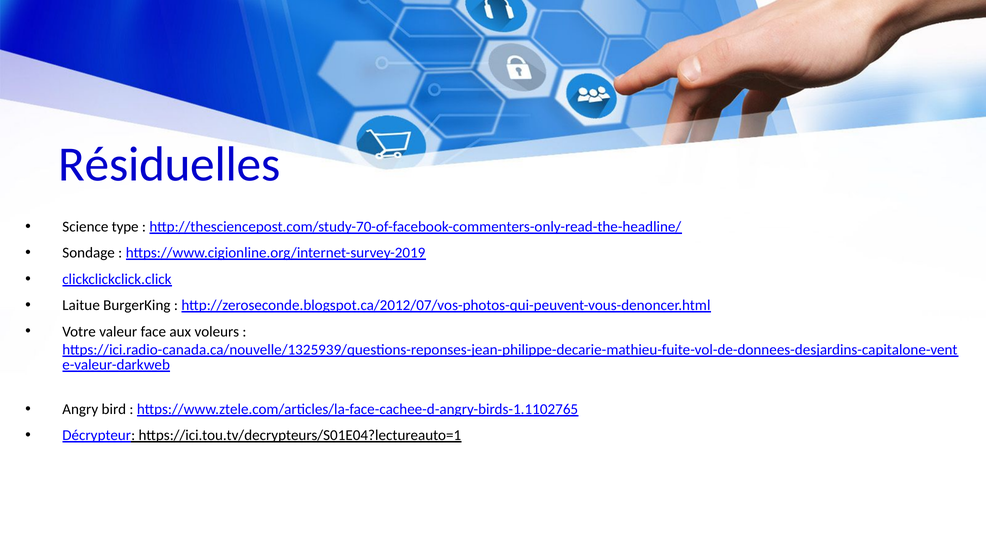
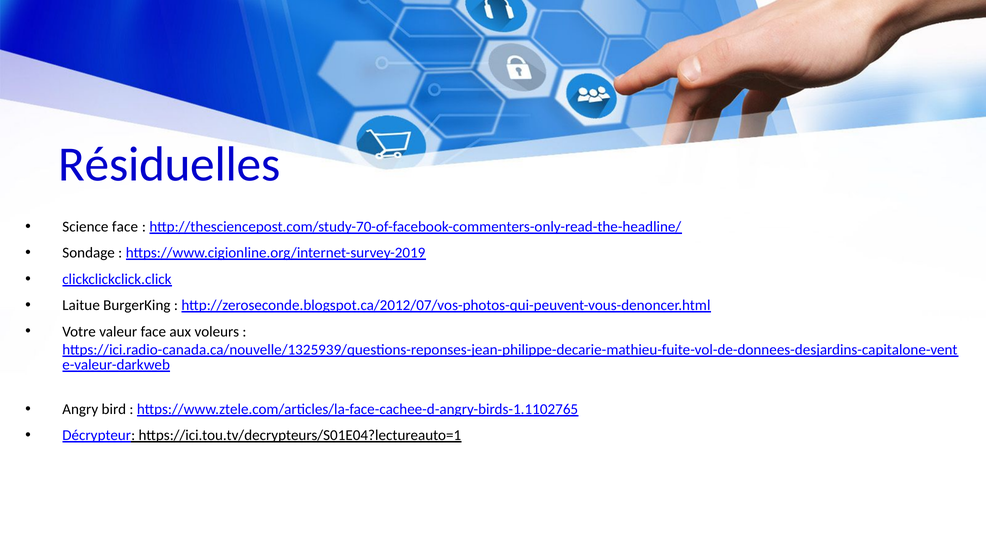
Science type: type -> face (125, 226)
